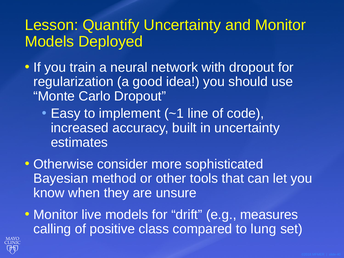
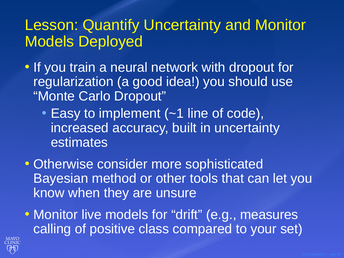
lung: lung -> your (264, 229)
